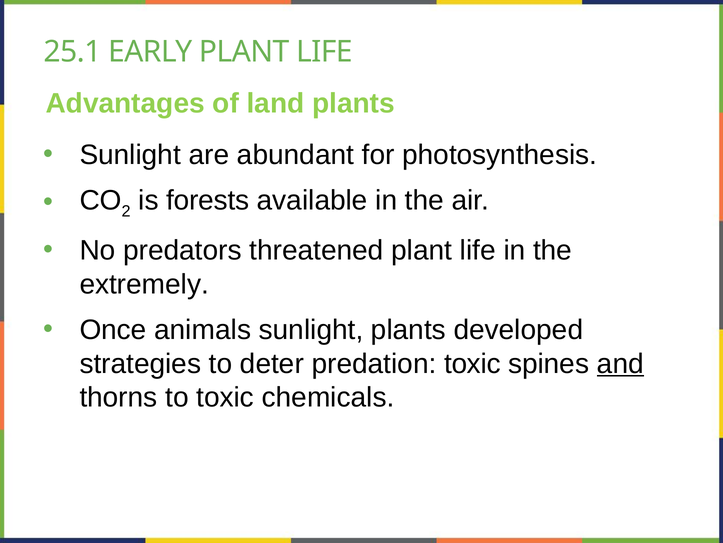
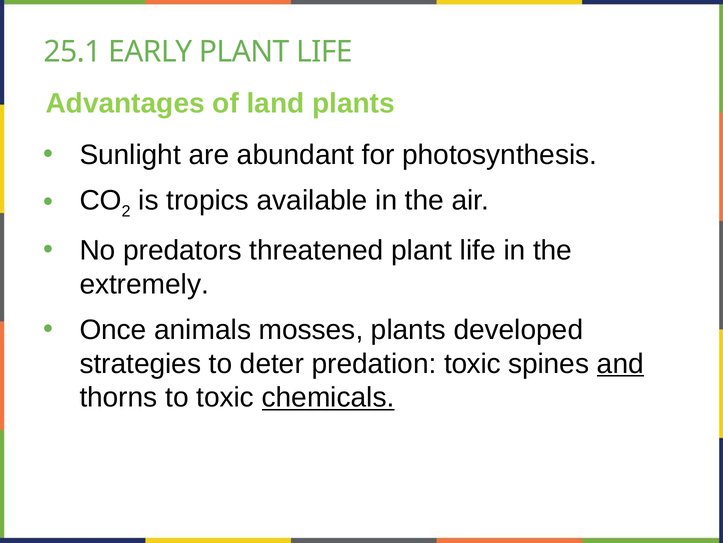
forests: forests -> tropics (208, 200)
animals sunlight: sunlight -> mosses (311, 329)
chemicals underline: none -> present (328, 397)
